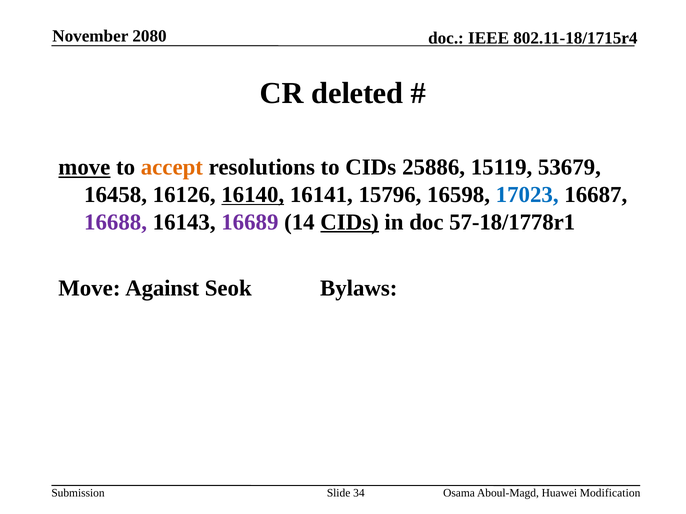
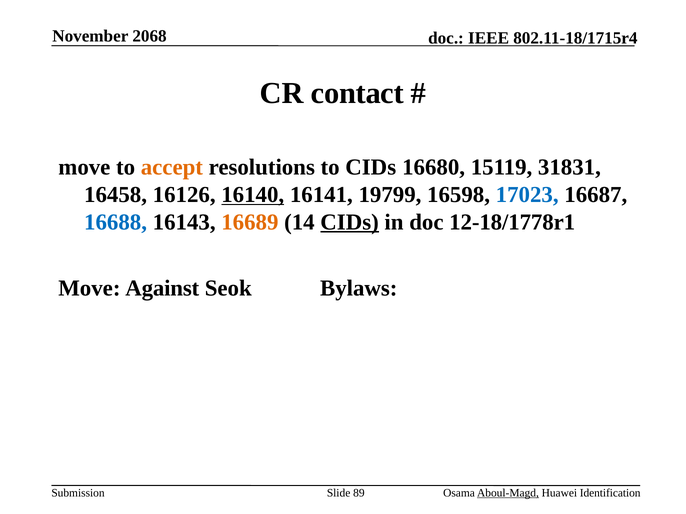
2080: 2080 -> 2068 (150, 36)
deleted: deleted -> contact (357, 94)
move underline: present -> none (84, 167)
25886: 25886 -> 16680 (434, 167)
53679: 53679 -> 31831 (569, 167)
15796: 15796 -> 19799 (390, 195)
16688 colour: purple -> blue (116, 222)
16689 colour: purple -> orange (250, 222)
57-18/1778r1: 57-18/1778r1 -> 12-18/1778r1 (512, 222)
34: 34 -> 89 (359, 493)
Aboul-Magd underline: none -> present (508, 493)
Modification: Modification -> Identification (610, 493)
